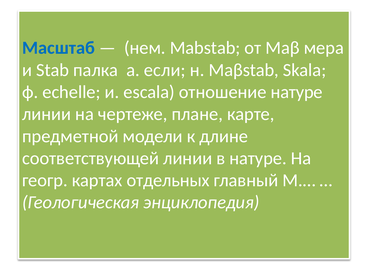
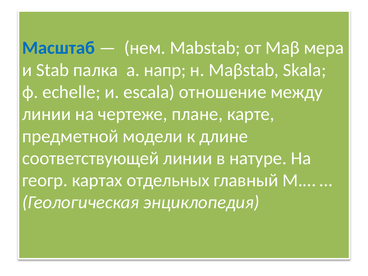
если: если -> напр (165, 70)
отношение натуре: натуре -> между (297, 92)
